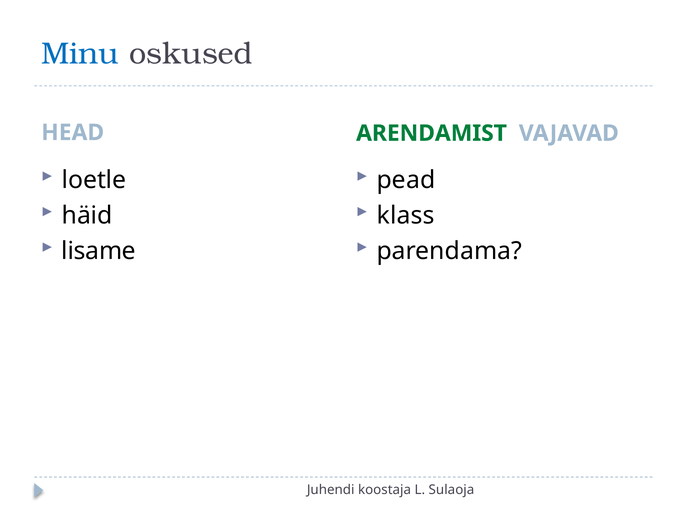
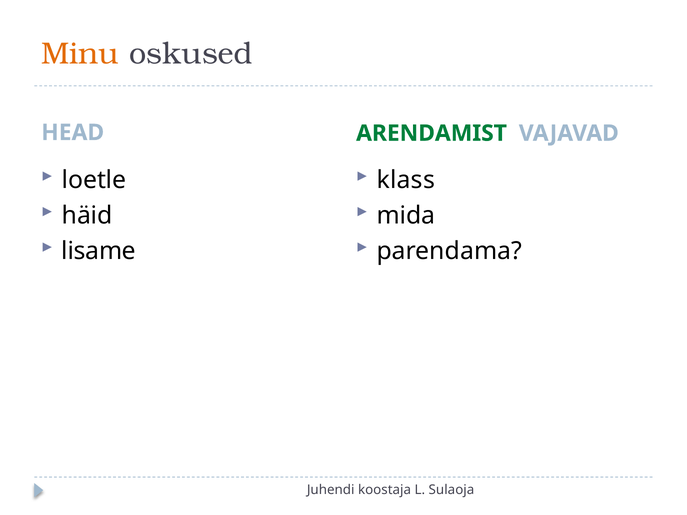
Minu colour: blue -> orange (80, 54)
pead: pead -> klass (406, 180)
klass: klass -> mida (406, 216)
